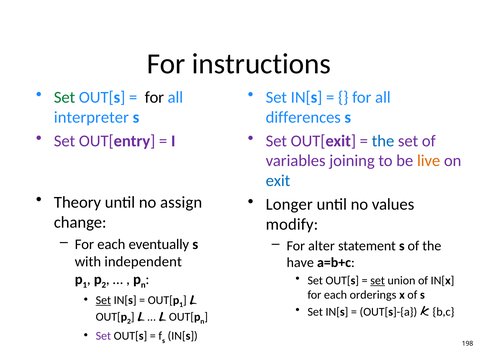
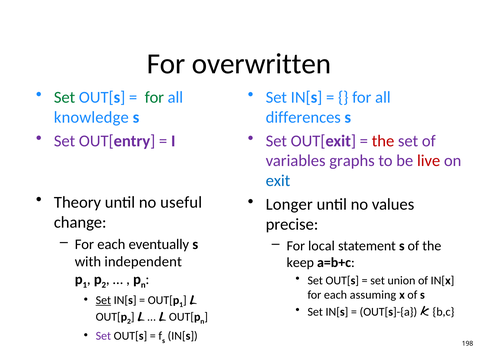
instructions: instructions -> overwritten (261, 64)
for colour: black -> green (154, 97)
interpreter: interpreter -> knowledge (91, 117)
the colour: blue -> red (383, 141)
joining: joining -> graphs (352, 161)
live colour: orange -> red (429, 161)
assign: assign -> useful (181, 202)
modify: modify -> precise (292, 224)
alter: alter -> local (321, 245)
have: have -> keep (300, 262)
set underline: present -> none (378, 280)
orderings: orderings -> assuming (373, 295)
